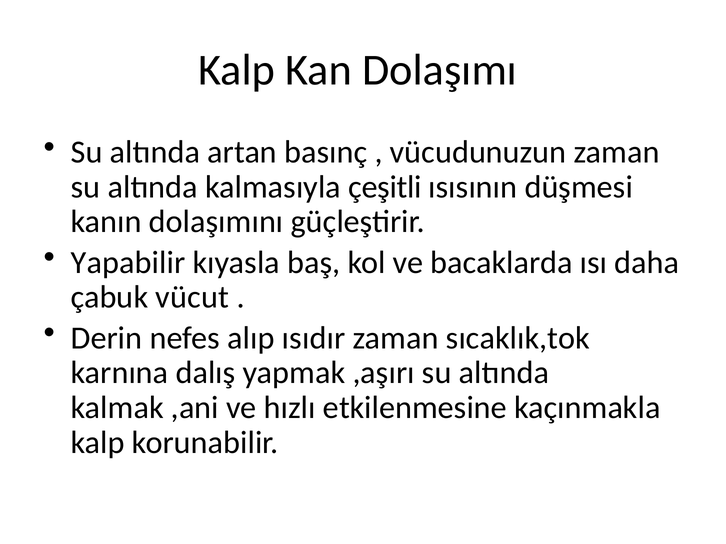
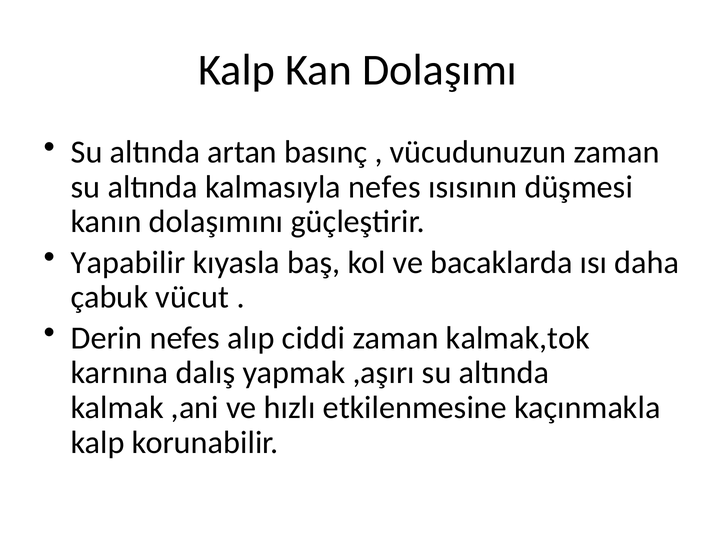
kalmasıyla çeşitli: çeşitli -> nefes (385, 187)
ısıdır: ısıdır -> ciddi (314, 338)
sıcaklık,tok: sıcaklık,tok -> kalmak,tok (518, 338)
